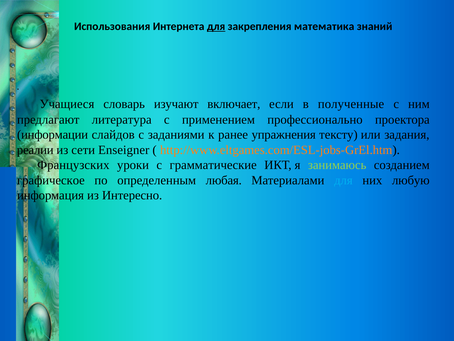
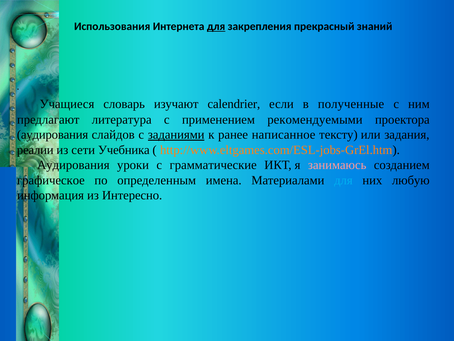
математика: математика -> прекрасный (324, 26)
включает: включает -> calendrier (234, 104)
профессионально: профессионально -> рекомендуемыми (315, 119)
информации: информации -> аудирования (53, 135)
заданиями underline: none -> present (176, 135)
упражнения: упражнения -> написанное (284, 135)
Enseigner: Enseigner -> Учебника (124, 150)
Французских: Французских -> Аудирования (73, 165)
занимаюсь colour: light green -> pink (337, 165)
любая: любая -> имена (224, 180)
